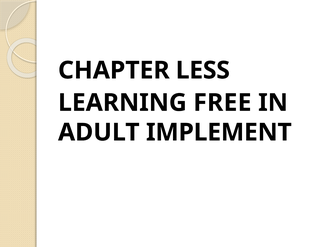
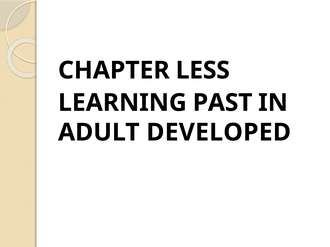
FREE: FREE -> PAST (223, 103)
IMPLEMENT: IMPLEMENT -> DEVELOPED (219, 133)
